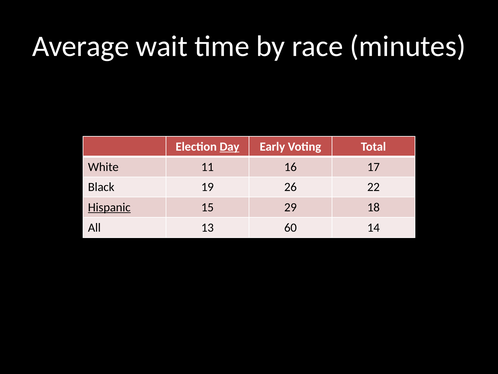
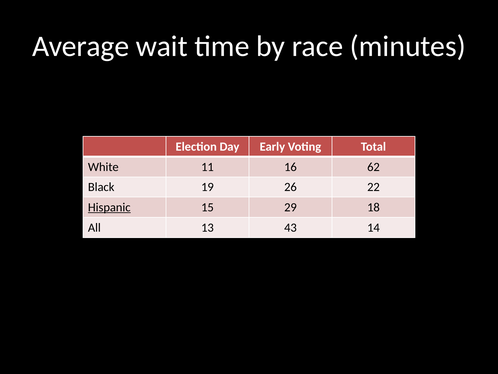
Day underline: present -> none (229, 147)
17: 17 -> 62 (373, 167)
60: 60 -> 43 (290, 227)
